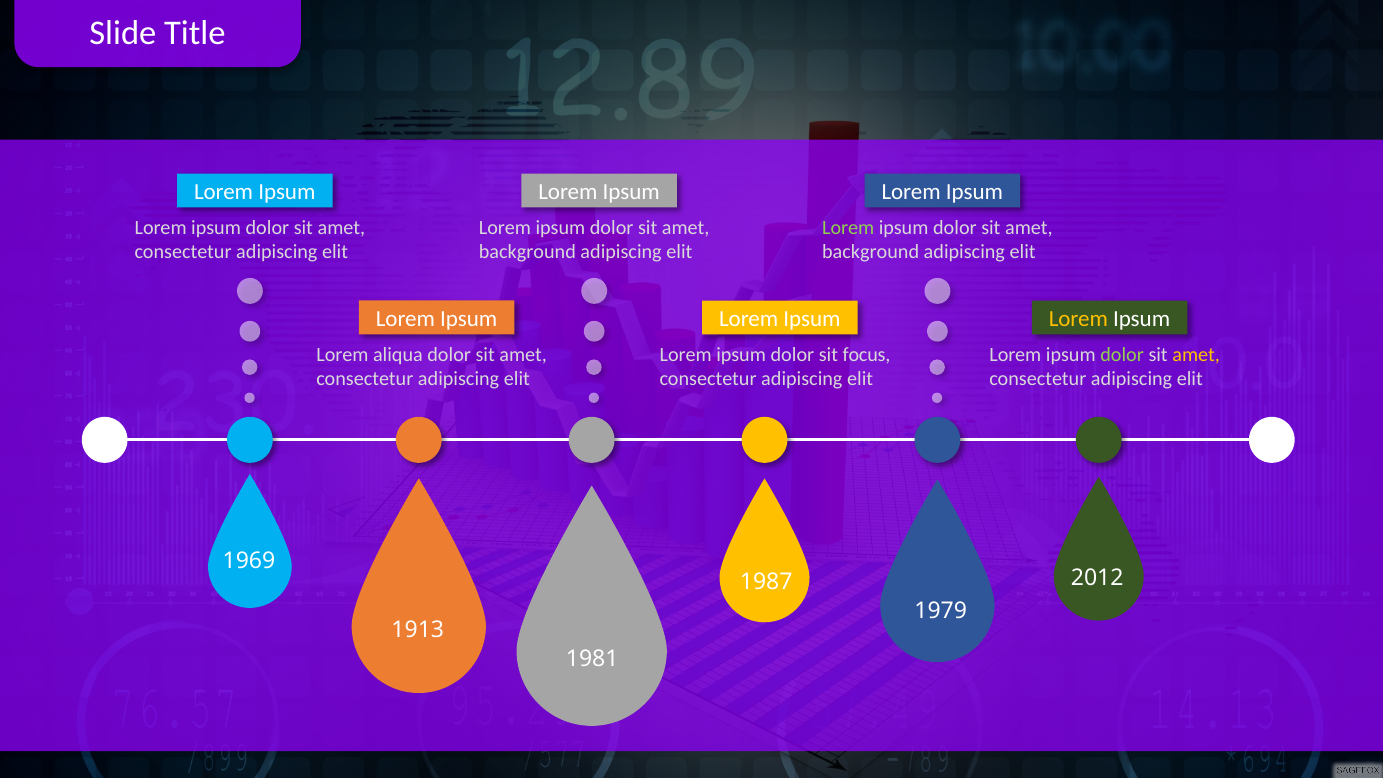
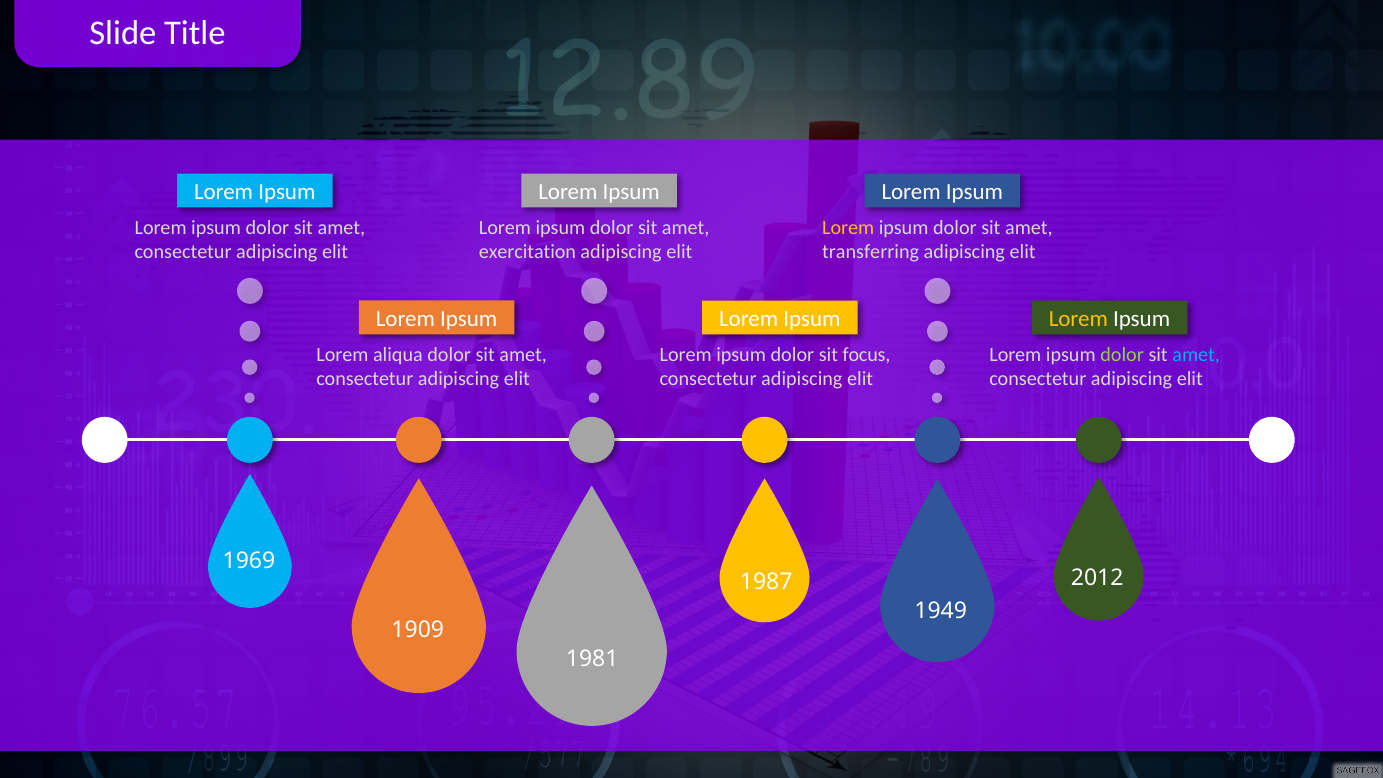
Lorem colour: light green -> yellow (848, 228)
background: background -> exercitation (527, 252)
background: background -> transferring (871, 252)
amet colour: yellow -> light blue (1196, 355)
1979: 1979 -> 1949 (941, 611)
1913: 1913 -> 1909 (418, 630)
